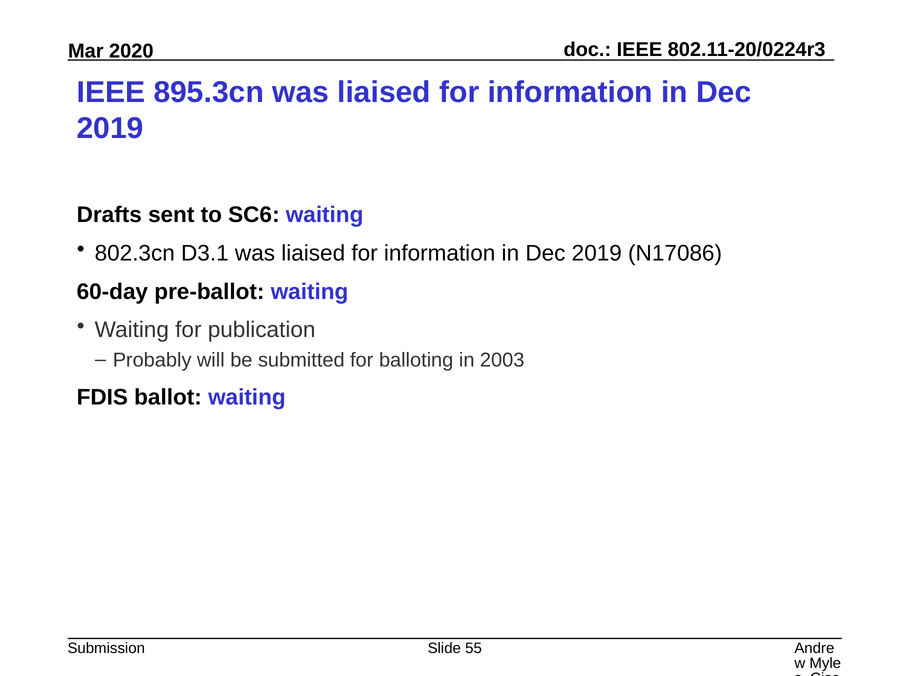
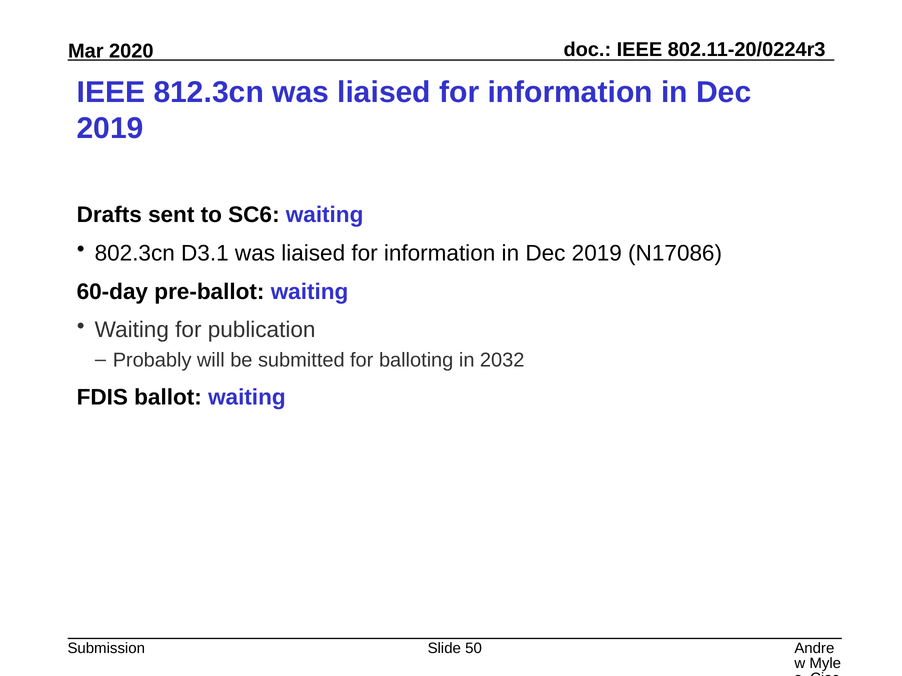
895.3cn: 895.3cn -> 812.3cn (209, 92)
2003: 2003 -> 2032 (502, 361)
55: 55 -> 50 (474, 649)
